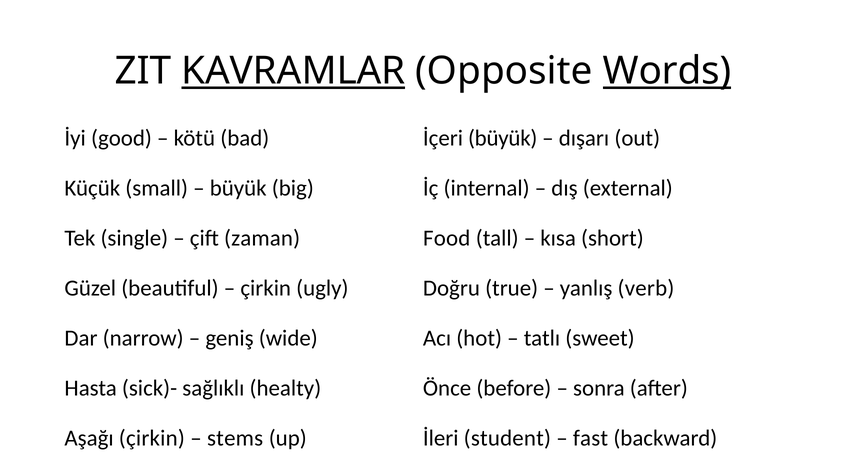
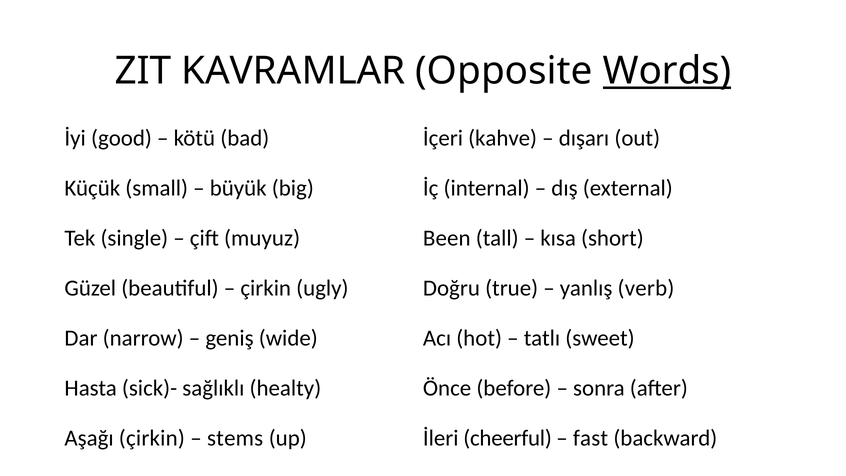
KAVRAMLAR underline: present -> none (293, 71)
İçeri büyük: büyük -> kahve (503, 138)
zaman: zaman -> muyuz (262, 238)
Food: Food -> Been (447, 238)
student: student -> cheerful (508, 438)
